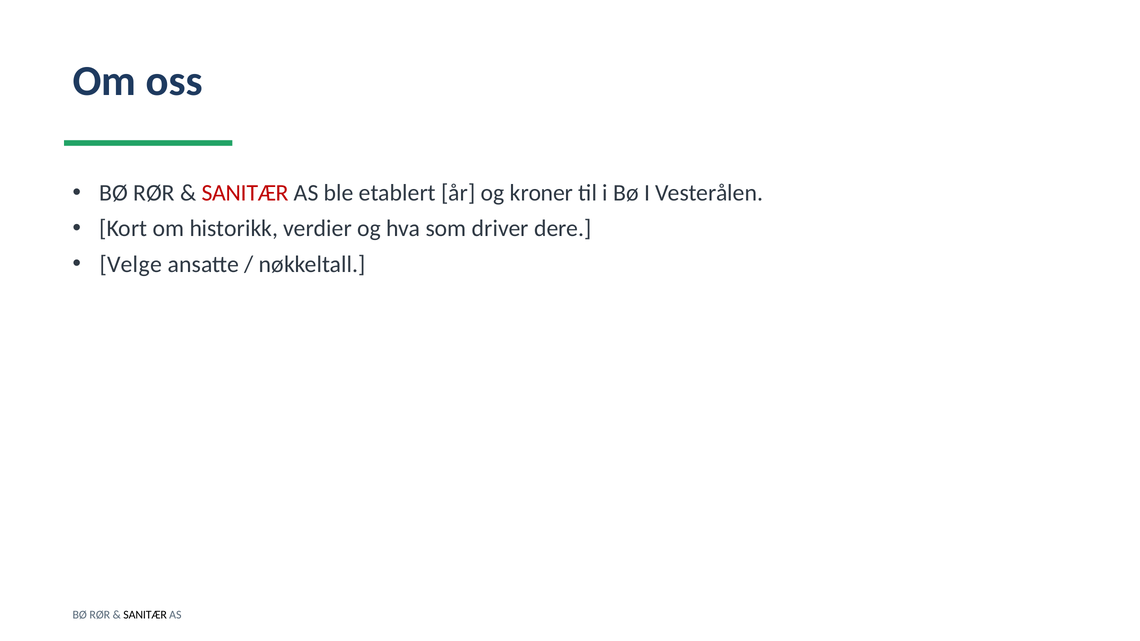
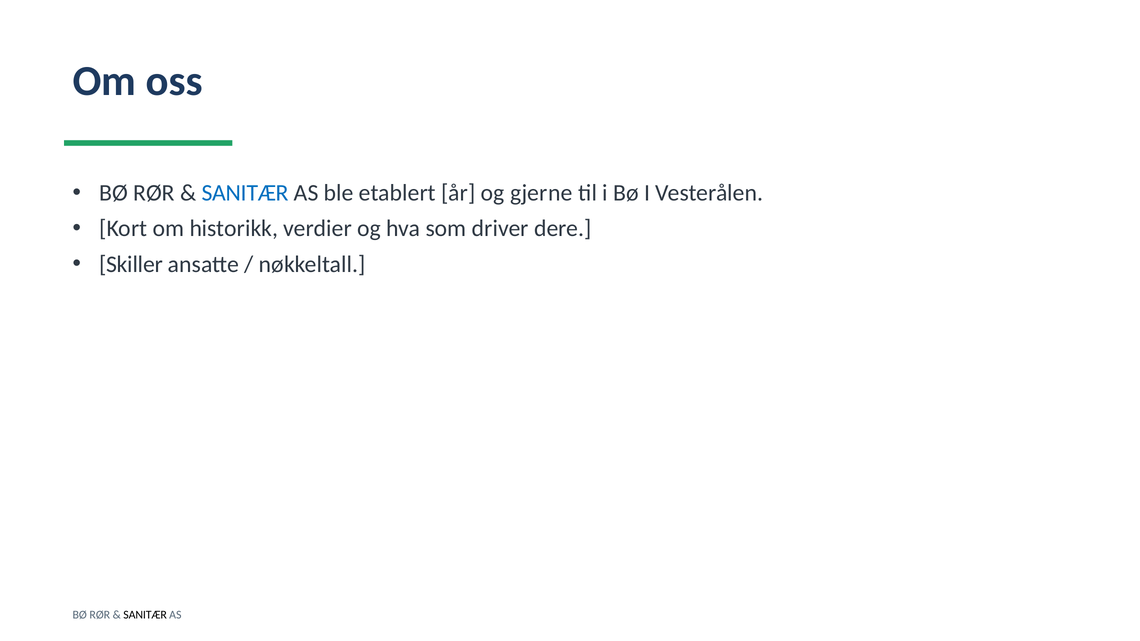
SANITÆR colour: red -> blue (245, 193)
kroner: kroner -> gjerne (541, 193)
Velge: Velge -> Skiller (131, 264)
